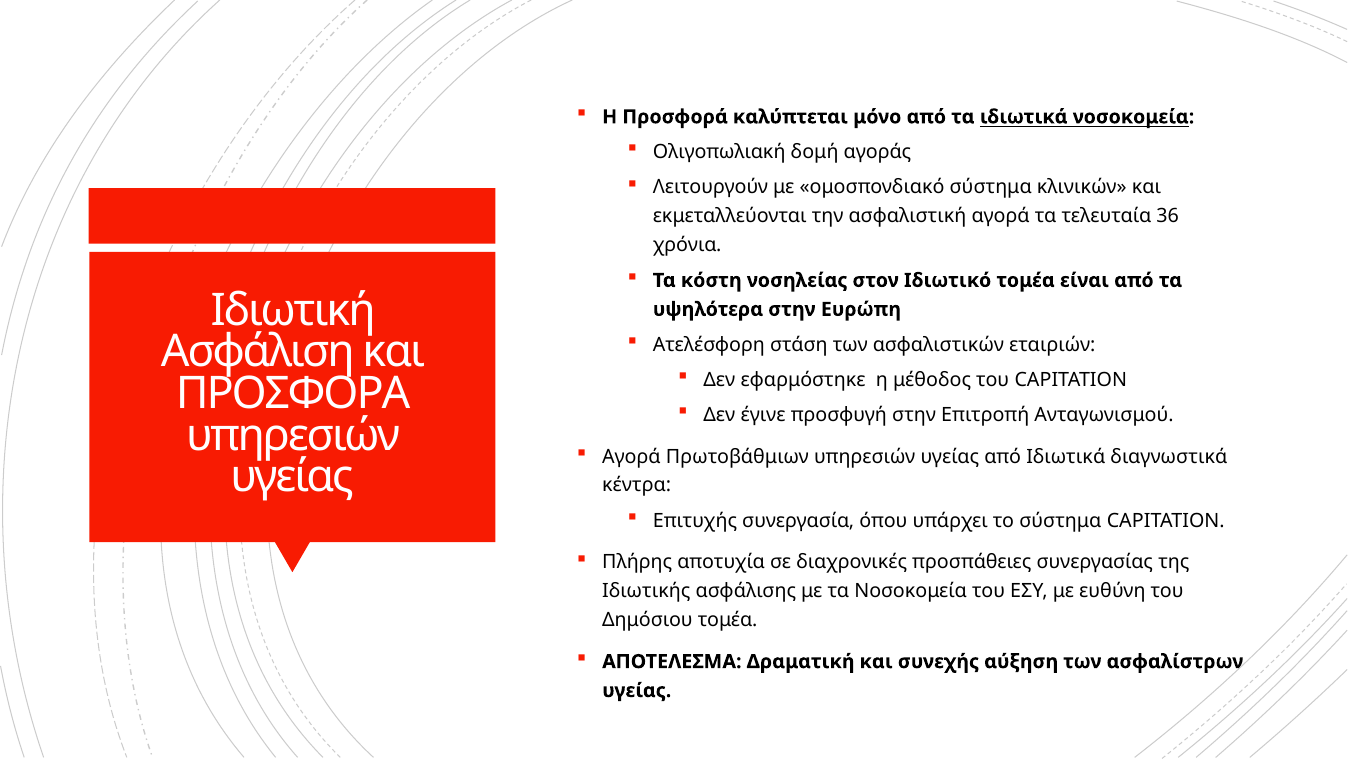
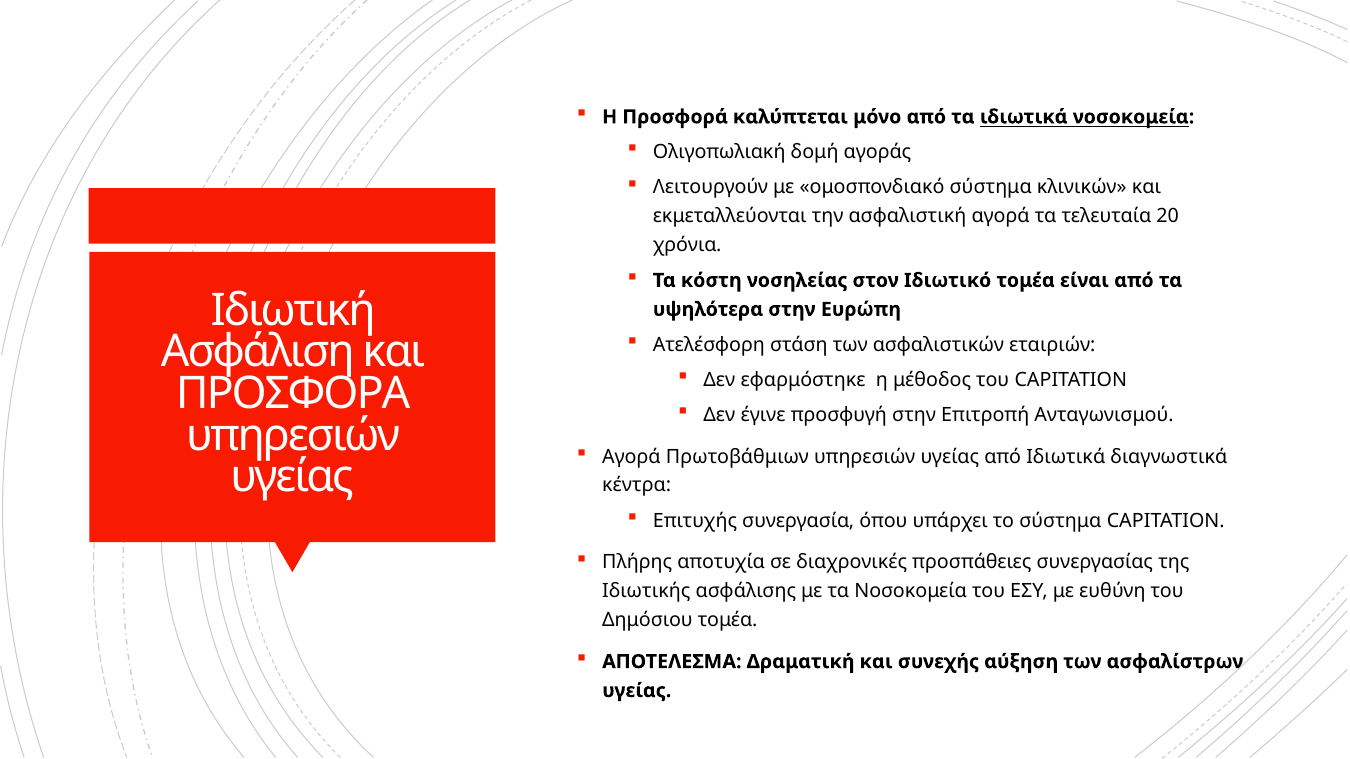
36: 36 -> 20 (1168, 216)
